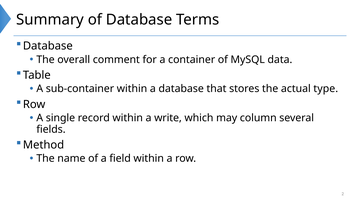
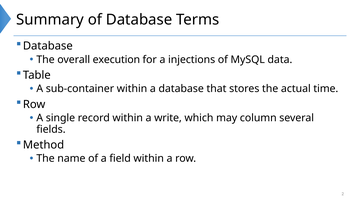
comment: comment -> execution (116, 59)
container: container -> injections (192, 59)
type: type -> time (326, 89)
